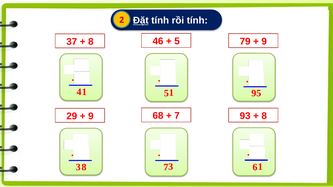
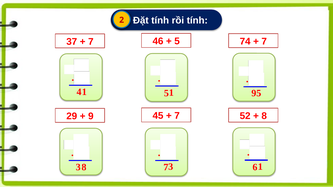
Đặt underline: present -> none (141, 21)
8: 8 -> 7 (91, 42)
79: 79 -> 74 (245, 41)
9: 9 -> 7 (264, 41)
68: 68 -> 45 (158, 116)
93: 93 -> 52 (245, 116)
